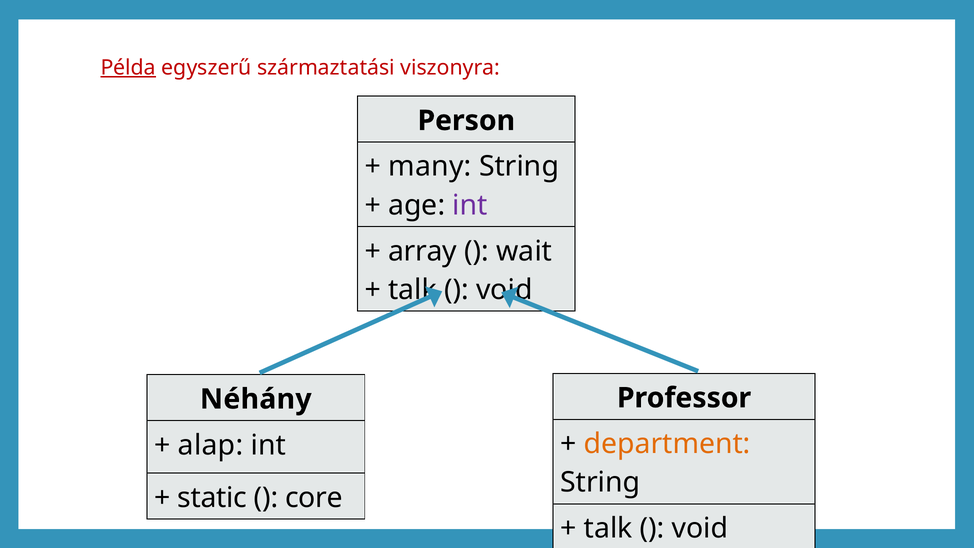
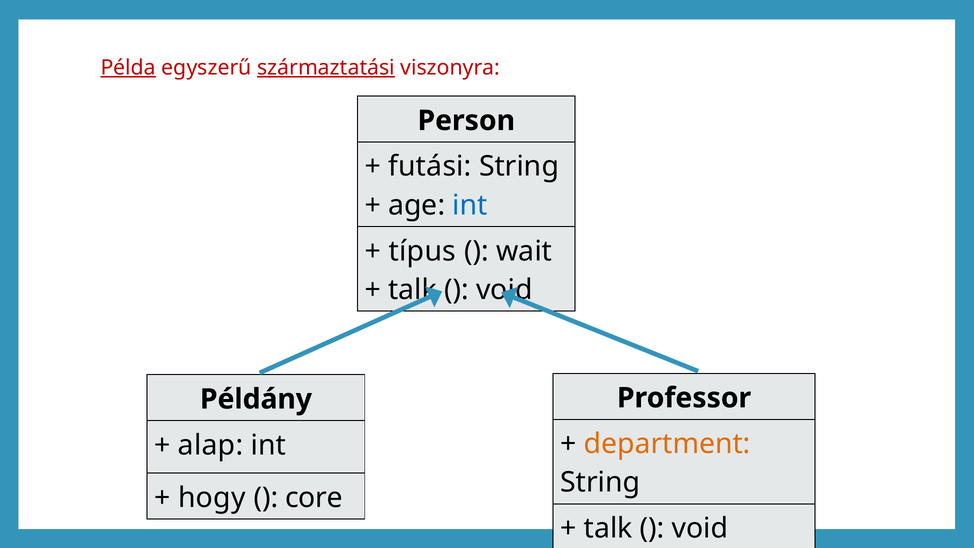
származtatási underline: none -> present (326, 68)
many: many -> futási (430, 167)
int colour: purple -> blue (470, 205)
array: array -> típus (422, 251)
Néhány: Néhány -> Példány (256, 399)
static: static -> hogy (212, 498)
